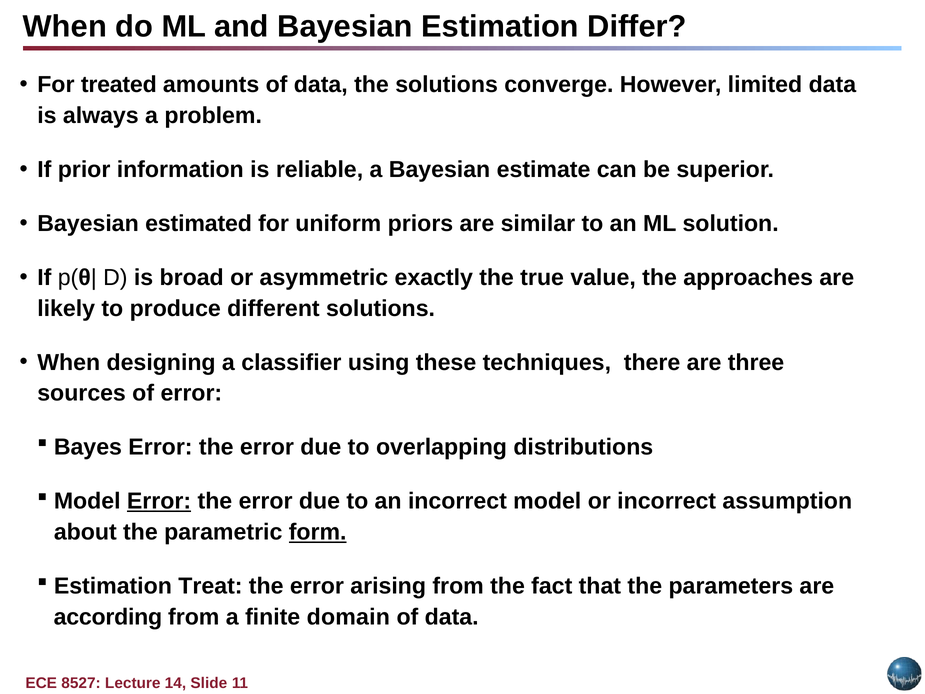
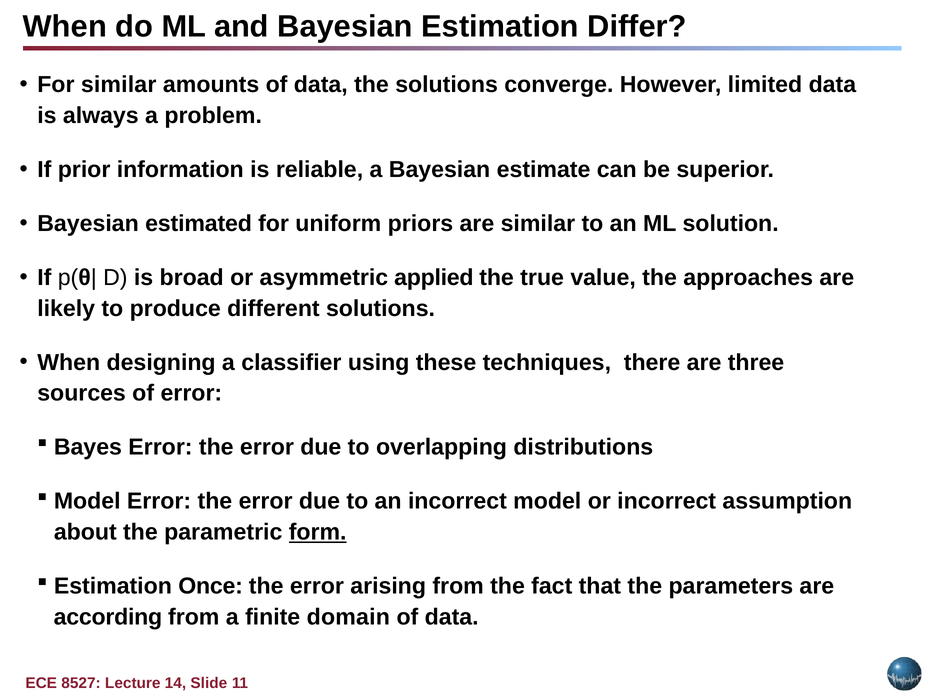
For treated: treated -> similar (119, 85)
exactly: exactly -> applied (434, 278)
Error underline: present -> none (159, 501)
Treat: Treat -> Once (211, 586)
